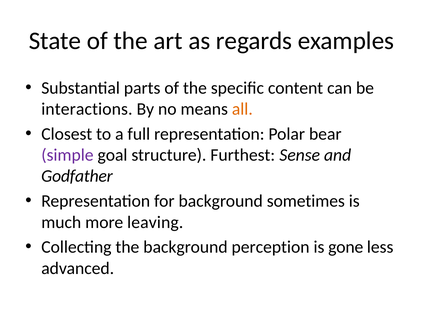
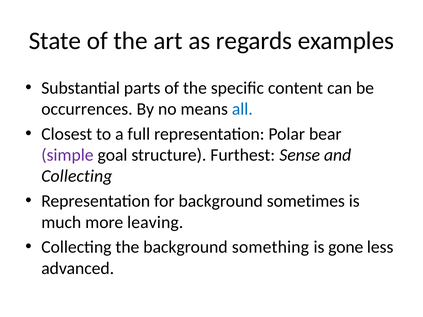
interactions: interactions -> occurrences (87, 109)
all colour: orange -> blue (242, 109)
Godfather: Godfather -> Collecting (77, 176)
perception: perception -> something (270, 247)
